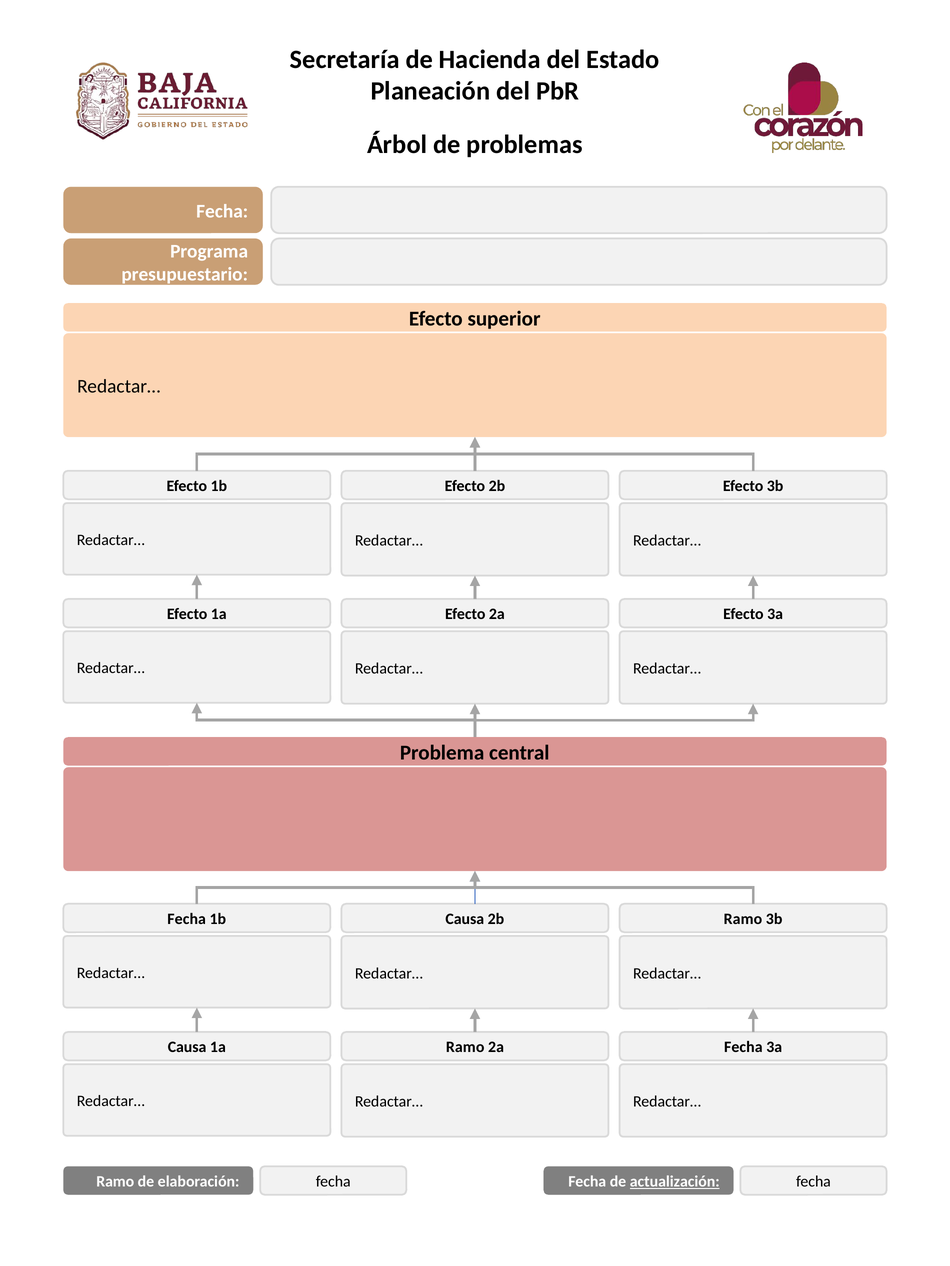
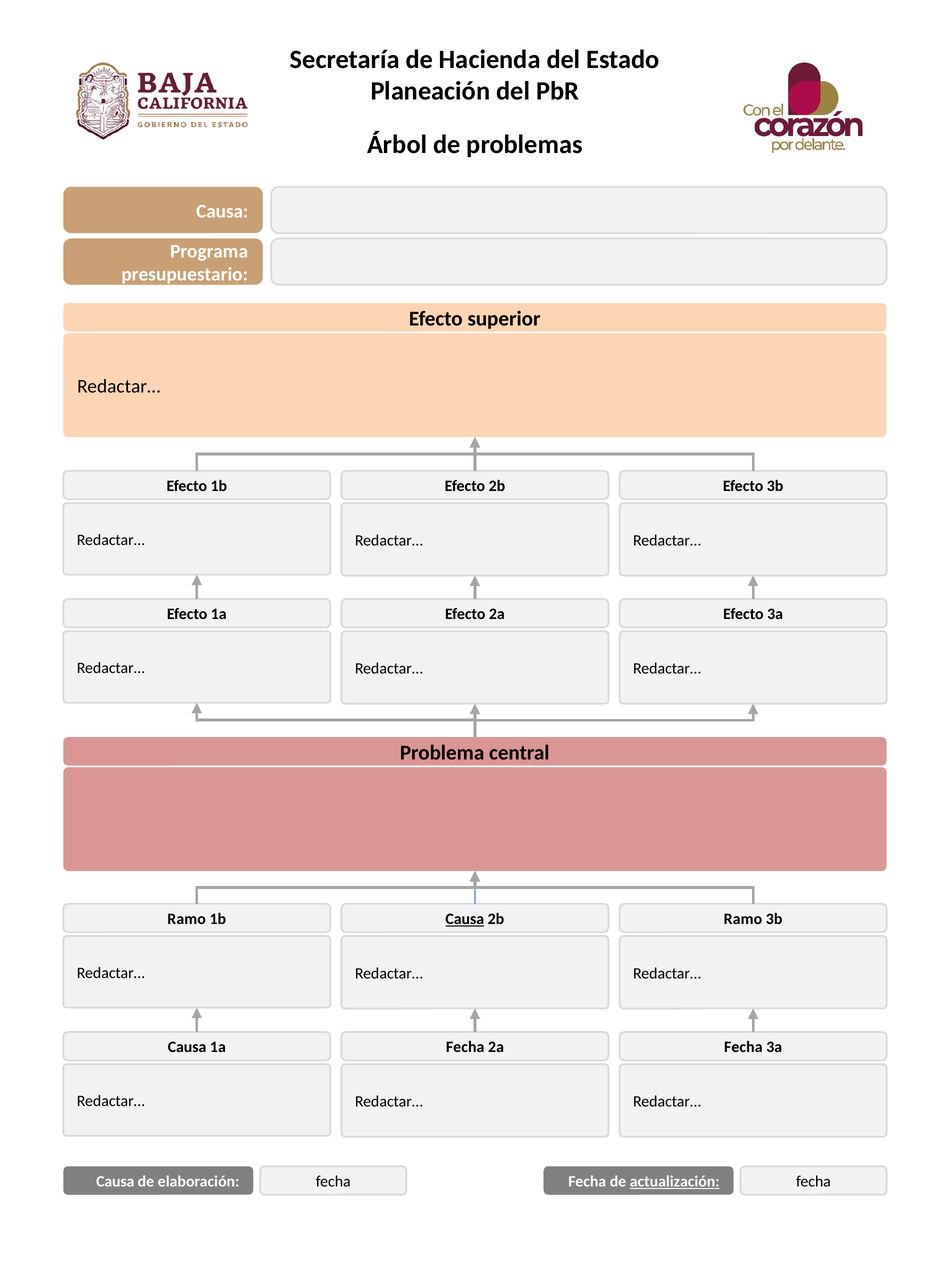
Fecha: Fecha -> Causa (222, 211)
Fecha: Fecha -> Ramo (187, 920)
Causa underline: none -> present (465, 920)
Ramo: Ramo -> Fecha (465, 1048)
Ramo: Ramo -> Causa (115, 1182)
